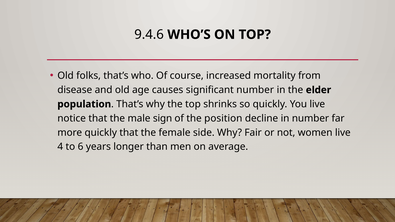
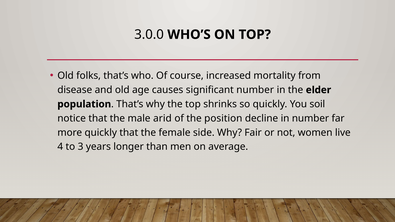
9.4.6: 9.4.6 -> 3.0.0 (149, 35)
You live: live -> soil (317, 104)
sign: sign -> arid (162, 118)
6: 6 -> 3 (81, 147)
